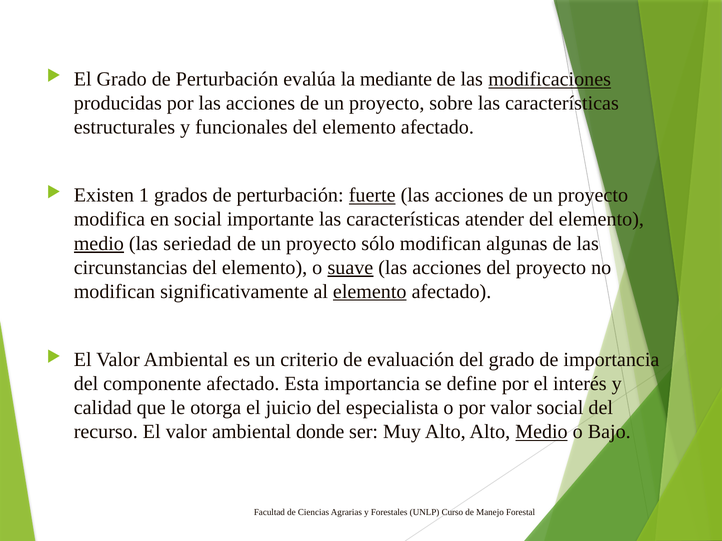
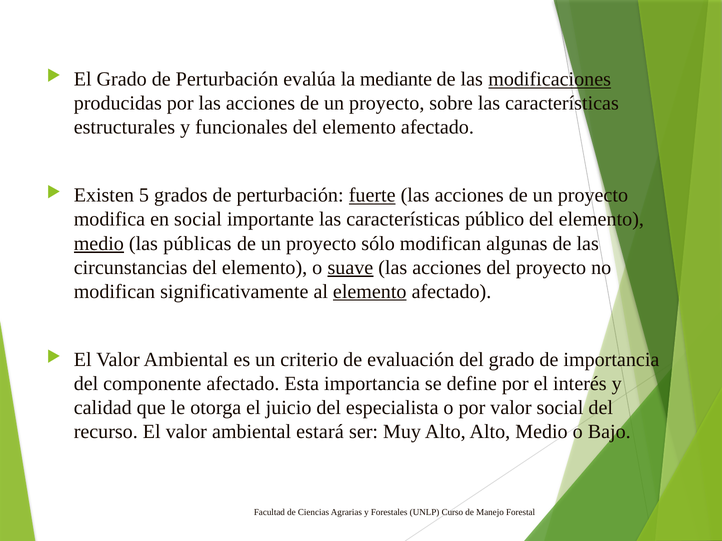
1: 1 -> 5 (144, 195)
atender: atender -> público (495, 220)
seriedad: seriedad -> públicas (197, 244)
donde: donde -> estará (320, 432)
Medio underline: present -> none (541, 432)
